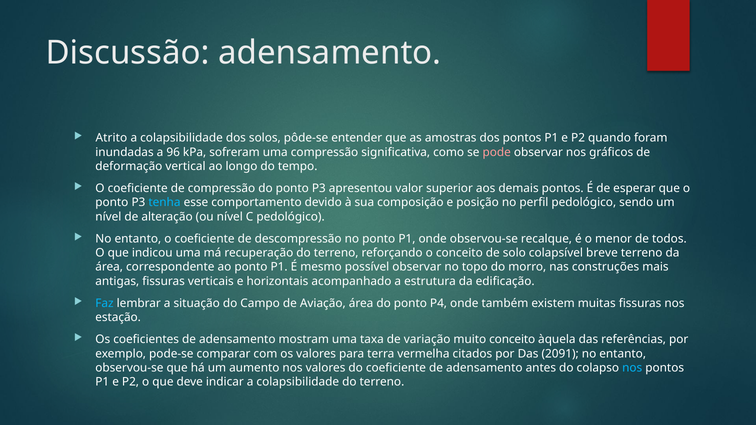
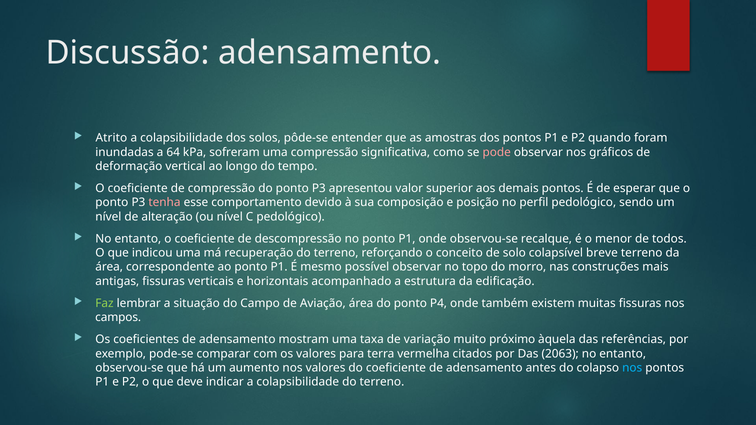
96: 96 -> 64 (173, 152)
tenha colour: light blue -> pink (164, 203)
Faz colour: light blue -> light green (105, 303)
estação: estação -> campos (118, 318)
muito conceito: conceito -> próximo (512, 340)
2091: 2091 -> 2063 (560, 354)
